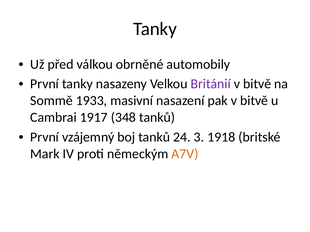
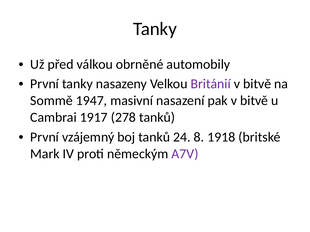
1933: 1933 -> 1947 (91, 101)
348: 348 -> 278 (123, 118)
3: 3 -> 8 (199, 137)
A7V colour: orange -> purple (185, 154)
